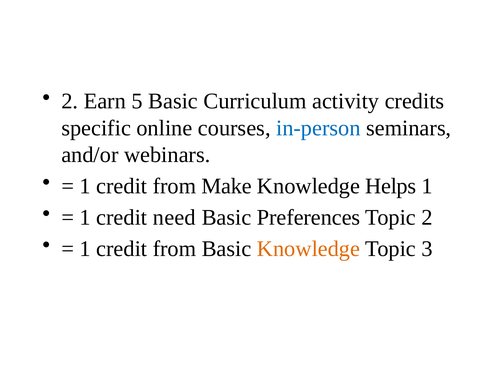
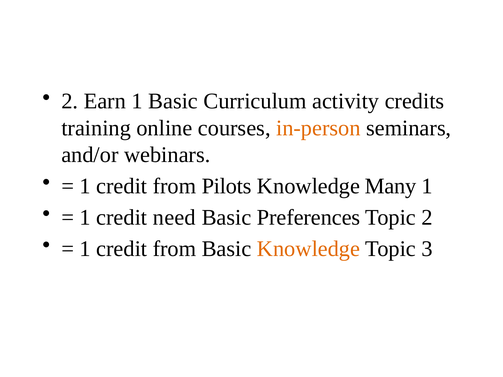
Earn 5: 5 -> 1 (137, 101)
specific: specific -> training (96, 128)
in-person colour: blue -> orange (318, 128)
Make: Make -> Pilots (227, 186)
Helps: Helps -> Many (391, 186)
